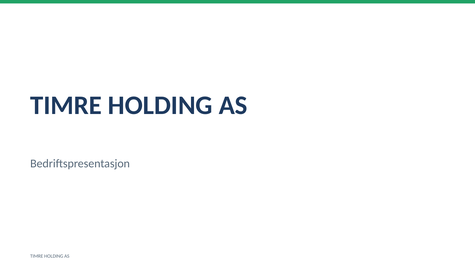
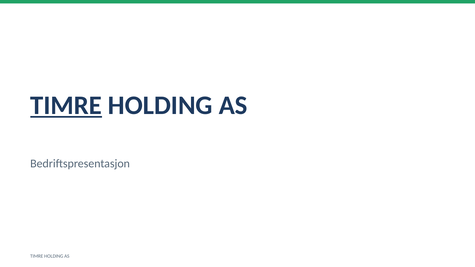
TIMRE underline: none -> present (66, 105)
